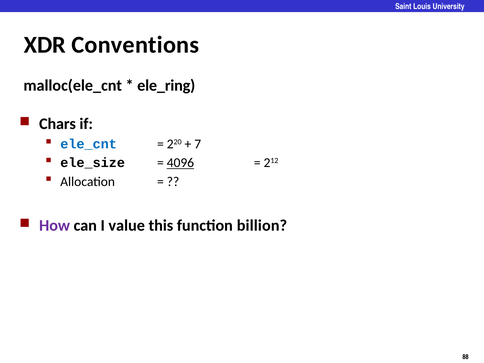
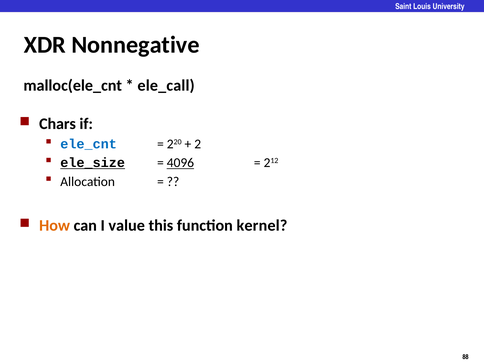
Conventions: Conventions -> Nonnegative (135, 45)
ele_ring: ele_ring -> ele_call (166, 86)
7: 7 -> 2 (198, 144)
ele_size underline: none -> present (93, 163)
How colour: purple -> orange (55, 225)
billion: billion -> kernel (262, 225)
